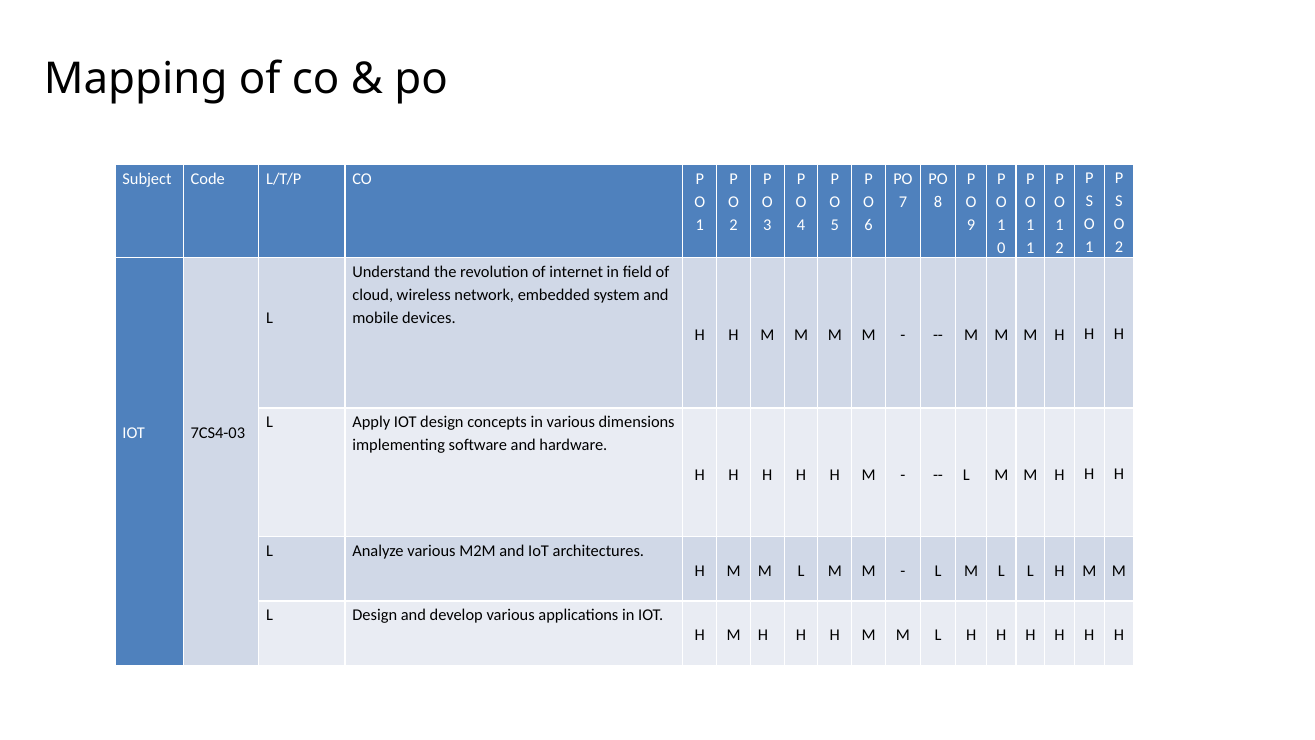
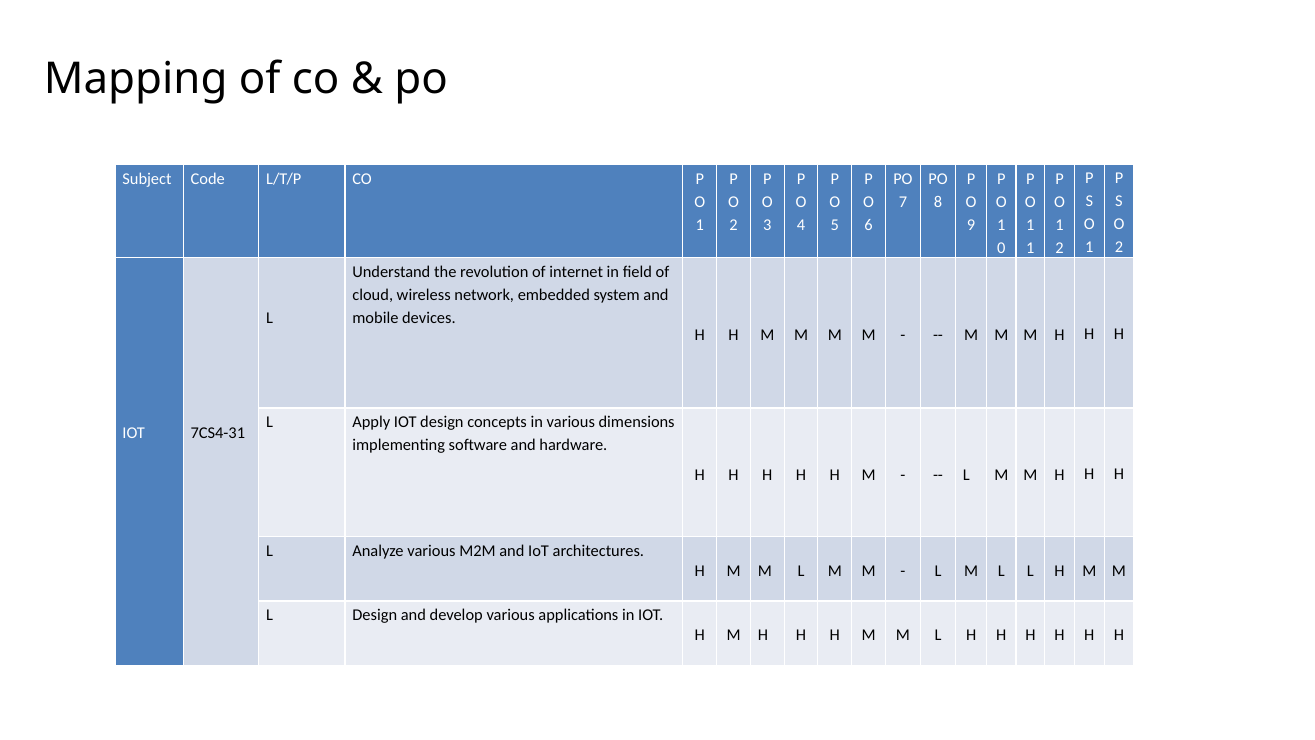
7CS4-03: 7CS4-03 -> 7CS4-31 (218, 433)
